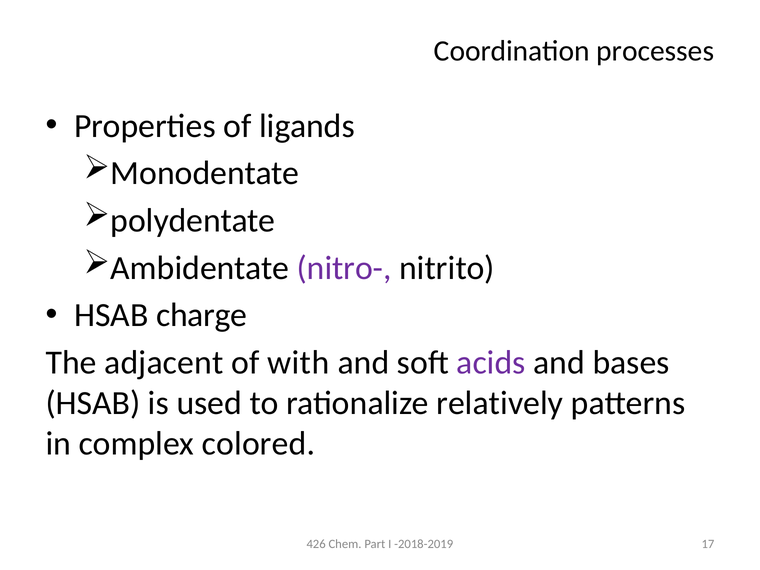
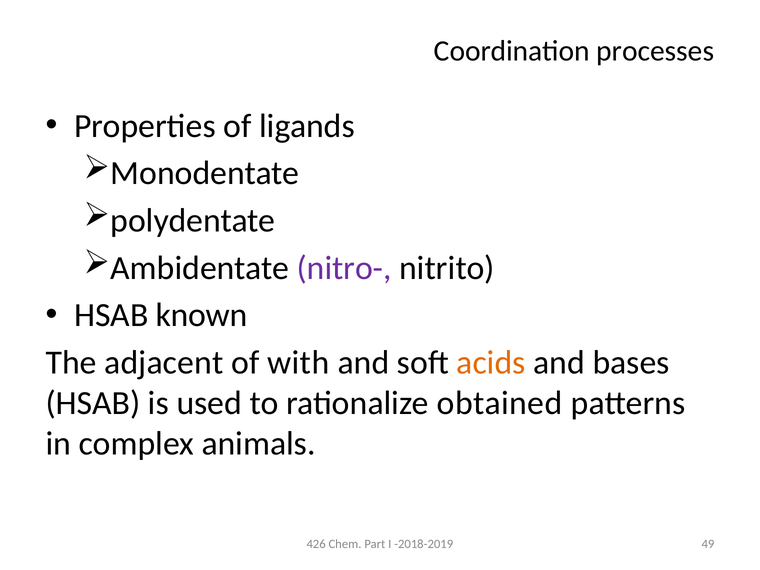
charge: charge -> known (202, 315)
acids colour: purple -> orange (491, 363)
relatively: relatively -> obtained (500, 403)
colored: colored -> animals (259, 444)
17: 17 -> 49 (708, 544)
